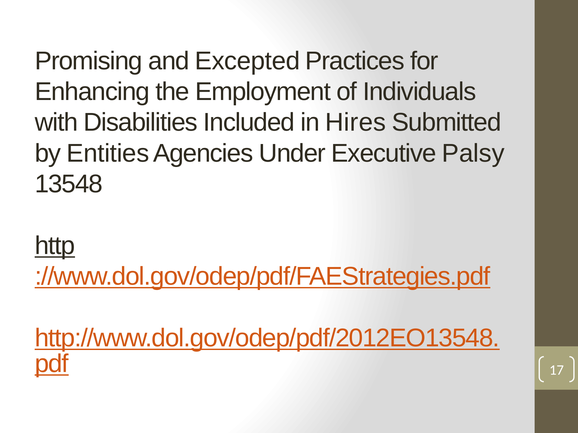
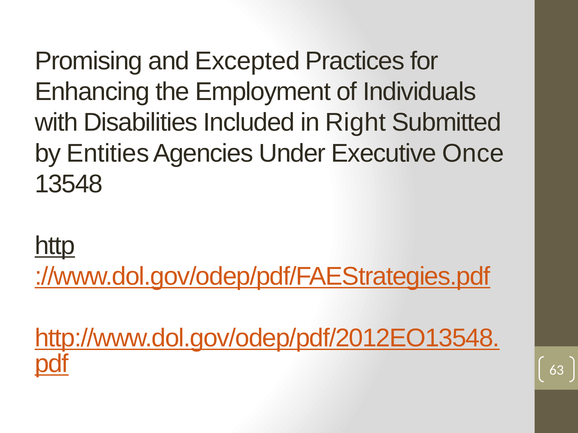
Hires: Hires -> Right (356, 123)
Palsy: Palsy -> Once (473, 153)
17: 17 -> 63 (557, 370)
